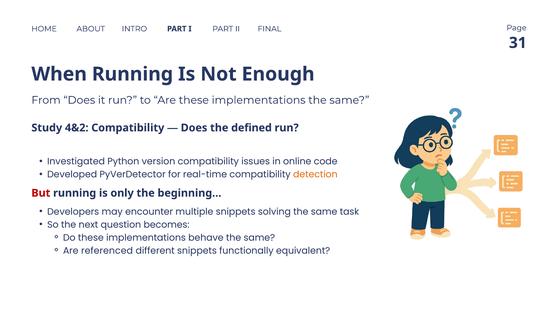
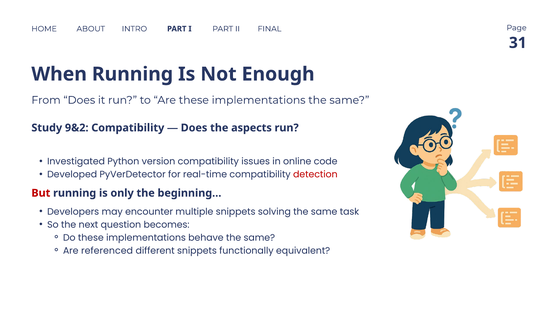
4&2: 4&2 -> 9&2 (77, 128)
defined: defined -> aspects (251, 128)
detection colour: orange -> red (315, 174)
